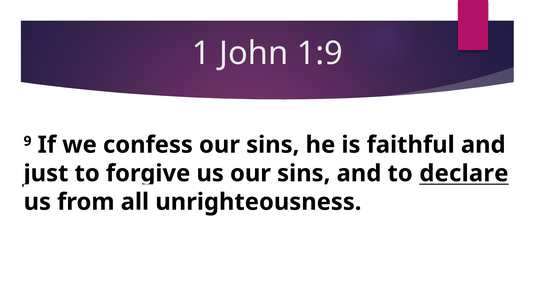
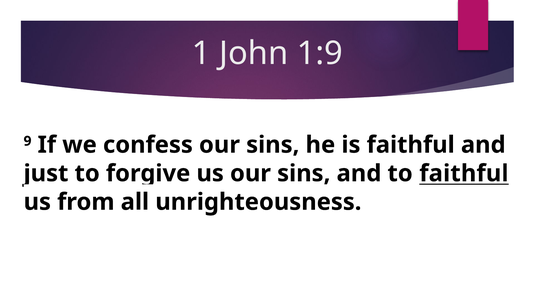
to declare: declare -> faithful (464, 173)
